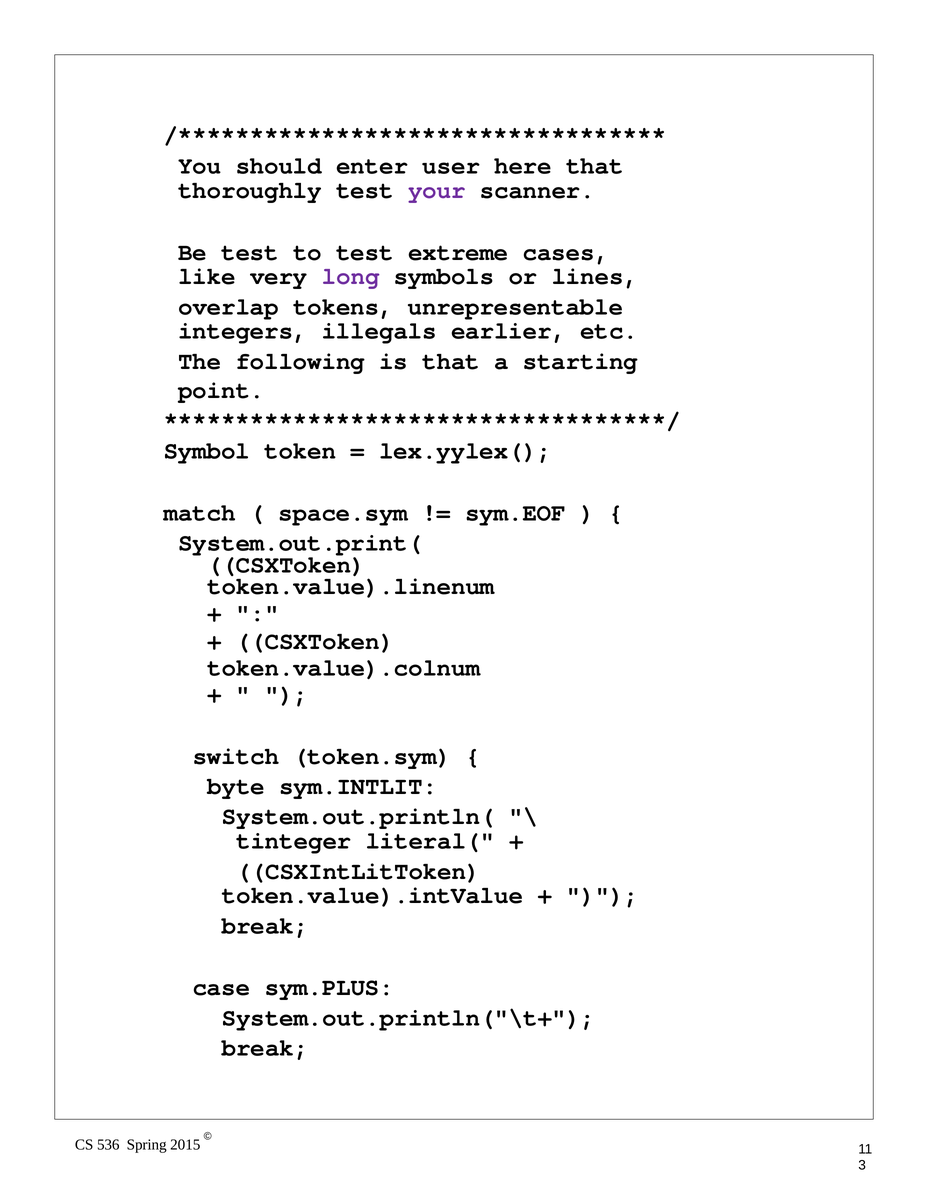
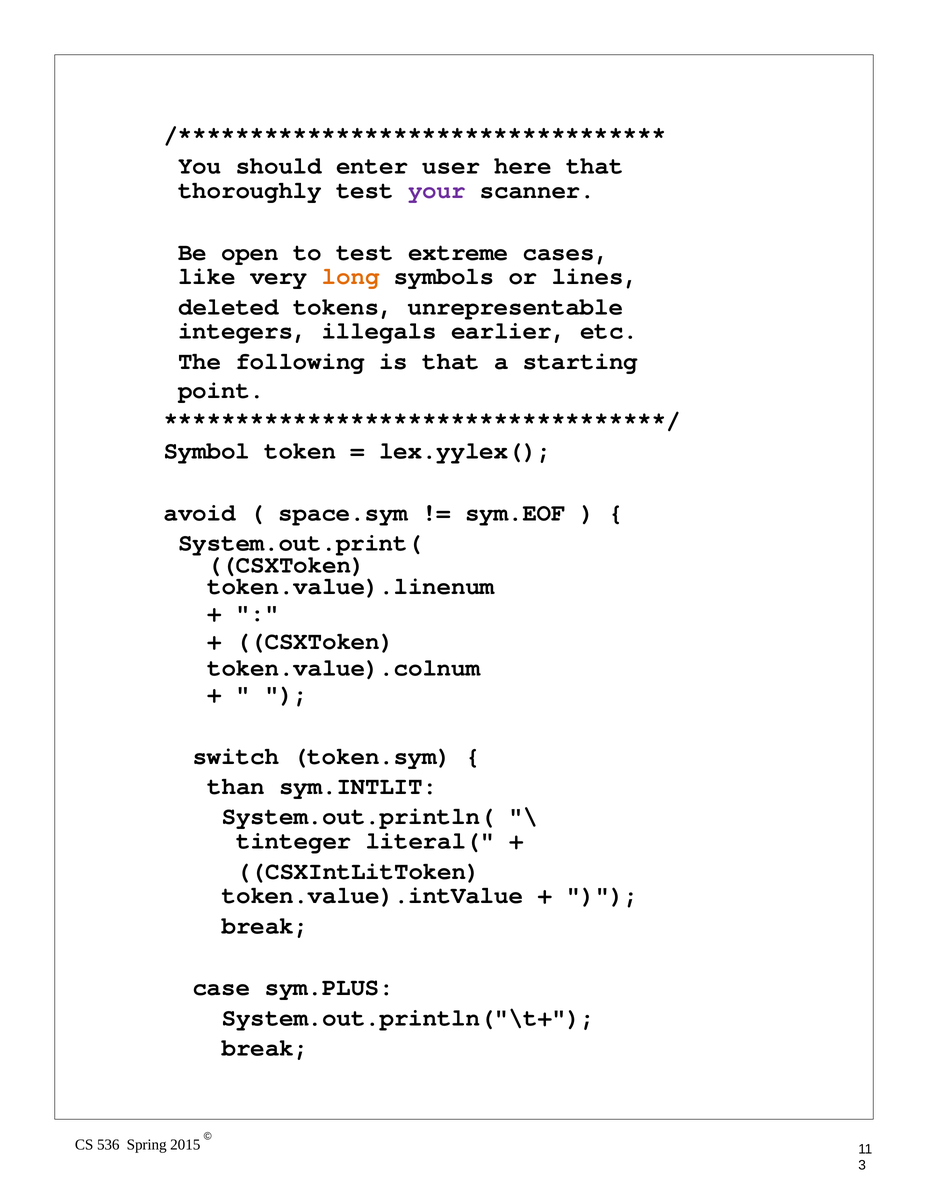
Be test: test -> open (250, 252)
long colour: purple -> orange (351, 276)
overlap: overlap -> deleted (229, 307)
match: match -> avoid (200, 513)
byte: byte -> than (236, 786)
